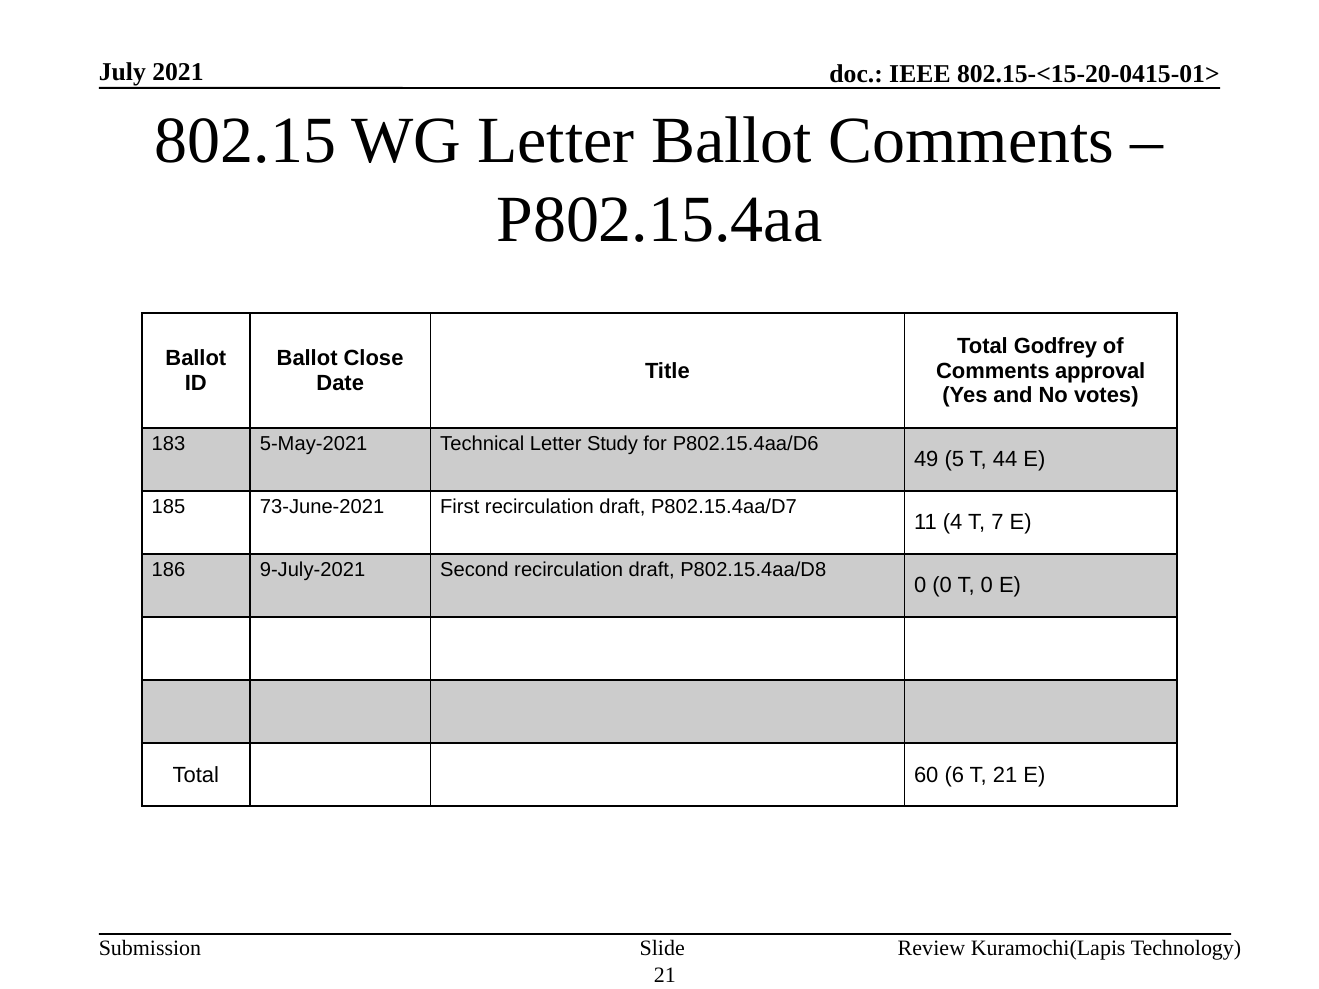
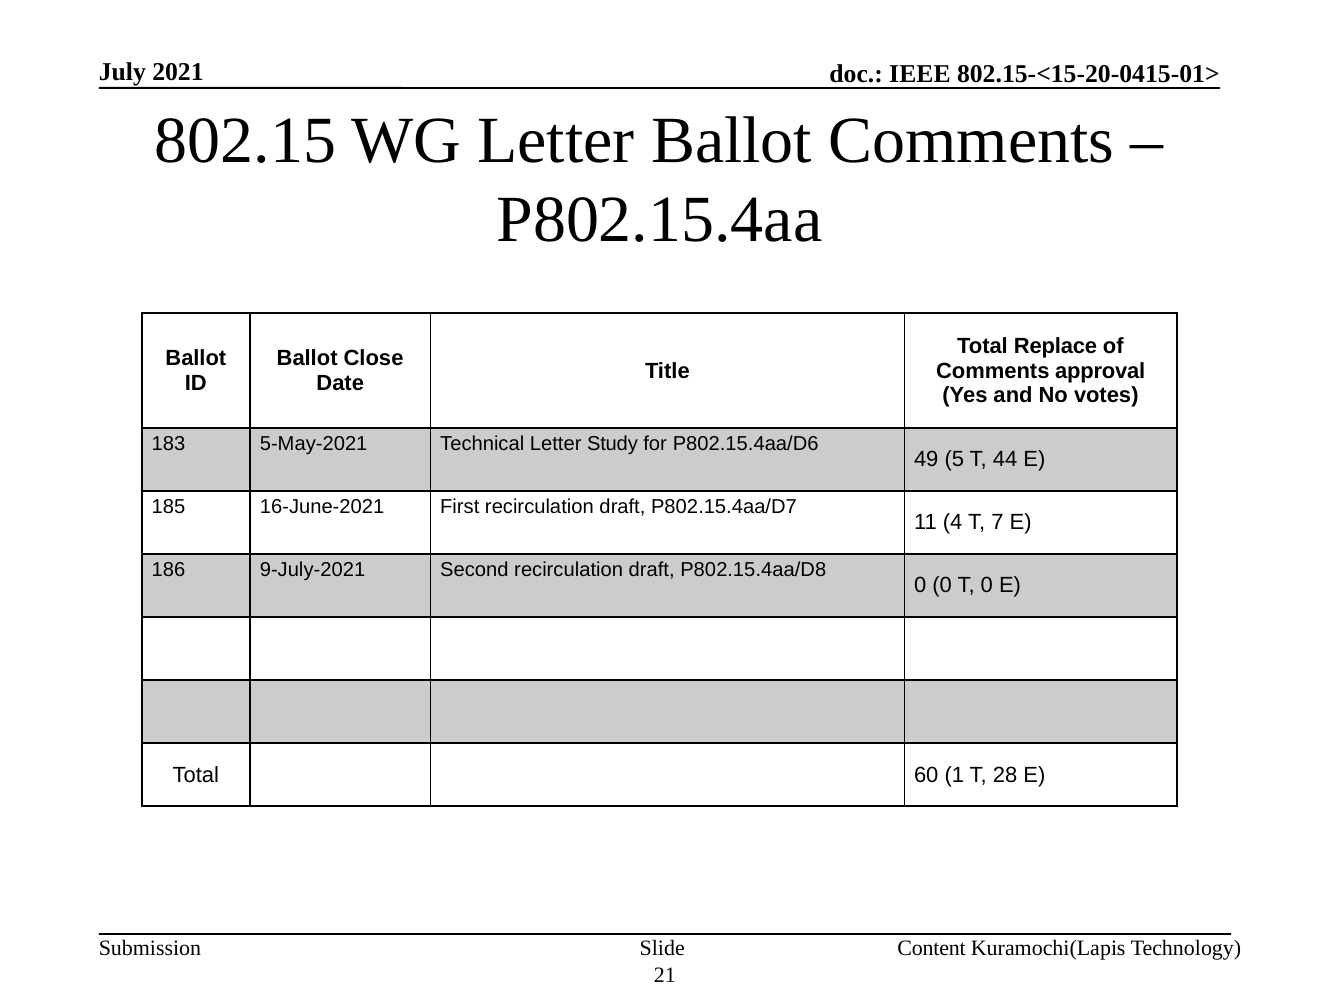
Godfrey: Godfrey -> Replace (1056, 346)
73-June-2021: 73-June-2021 -> 16-June-2021 (322, 507)
6: 6 -> 1 (954, 775)
T 21: 21 -> 28 (1005, 775)
Review: Review -> Content (932, 949)
